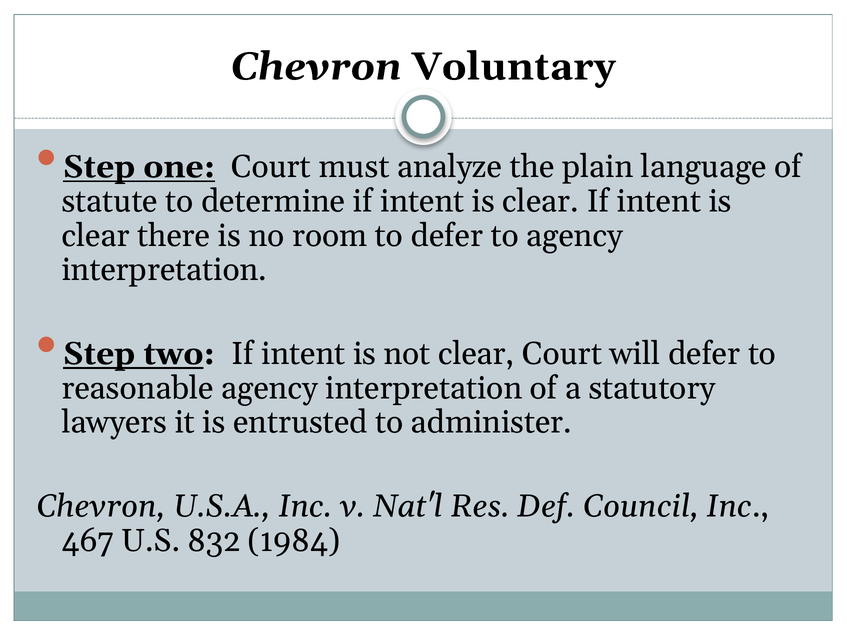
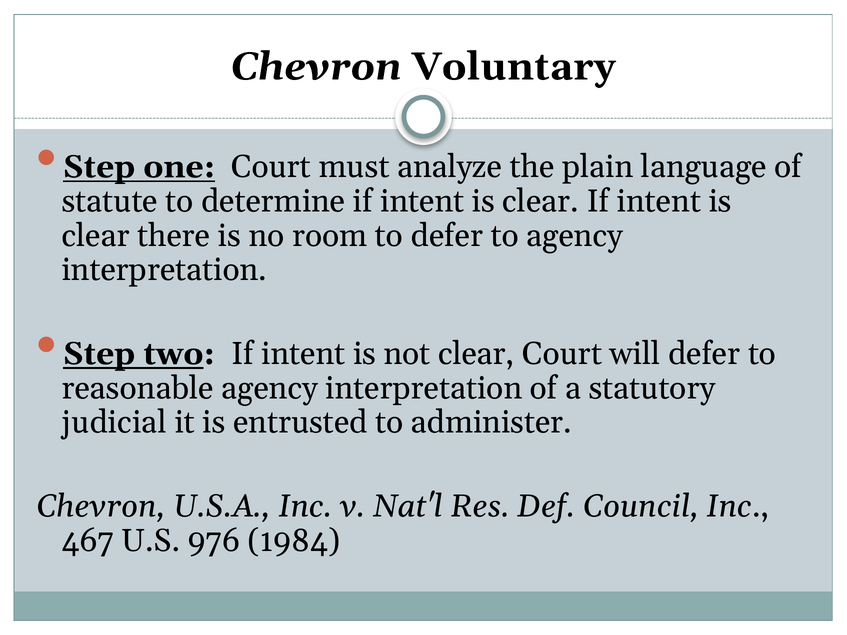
lawyers: lawyers -> judicial (114, 423)
832: 832 -> 976 (214, 541)
